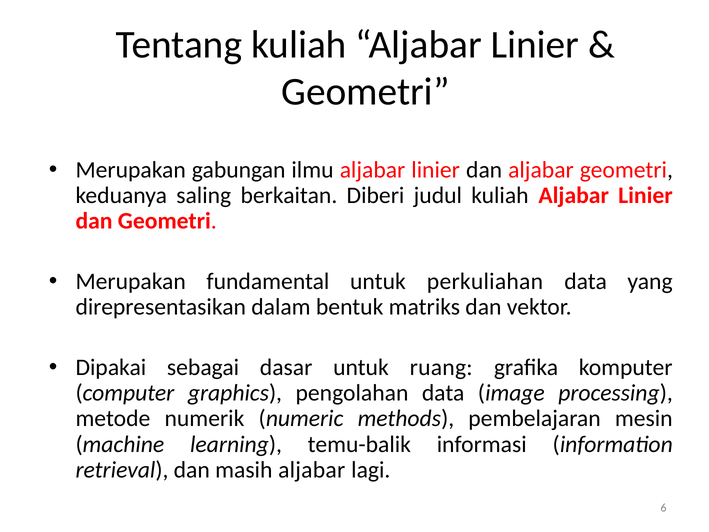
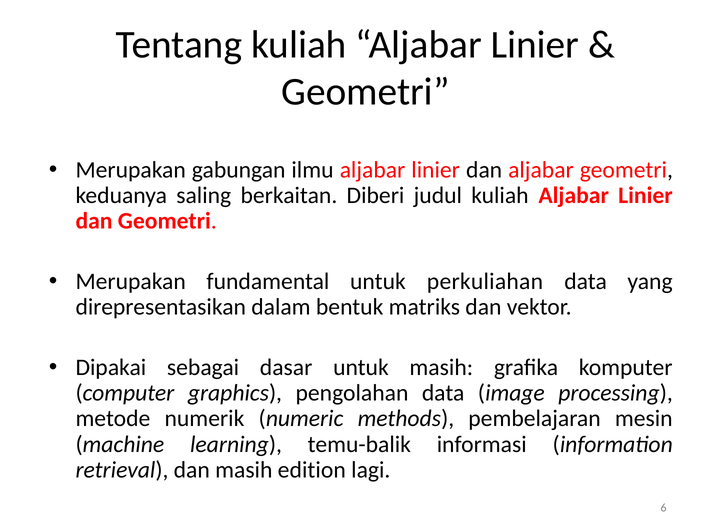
untuk ruang: ruang -> masih (441, 367)
masih aljabar: aljabar -> edition (312, 470)
